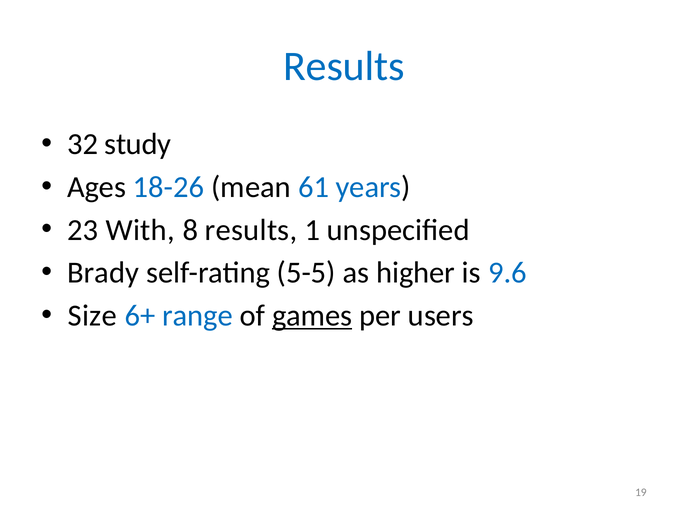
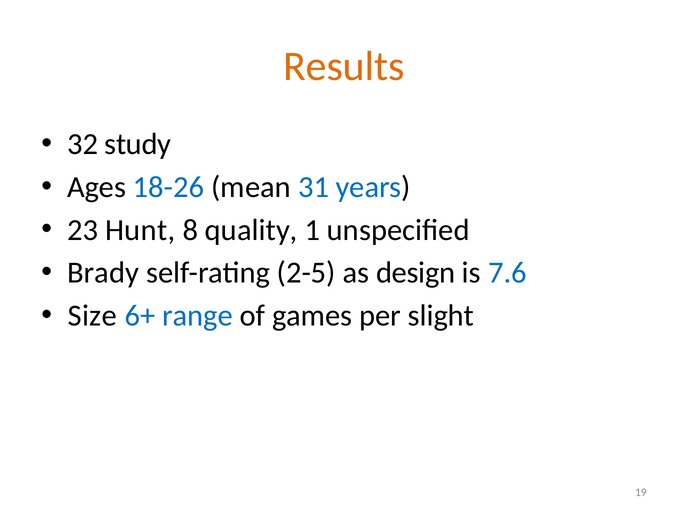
Results colour: blue -> orange (344, 67)
61: 61 -> 31 (314, 187)
With: With -> Hunt (140, 230)
8 results: results -> quality (251, 230)
5-5: 5-5 -> 2-5 (306, 273)
higher: higher -> design (416, 273)
9.6: 9.6 -> 7.6 (508, 273)
games underline: present -> none (312, 316)
users: users -> slight (441, 316)
